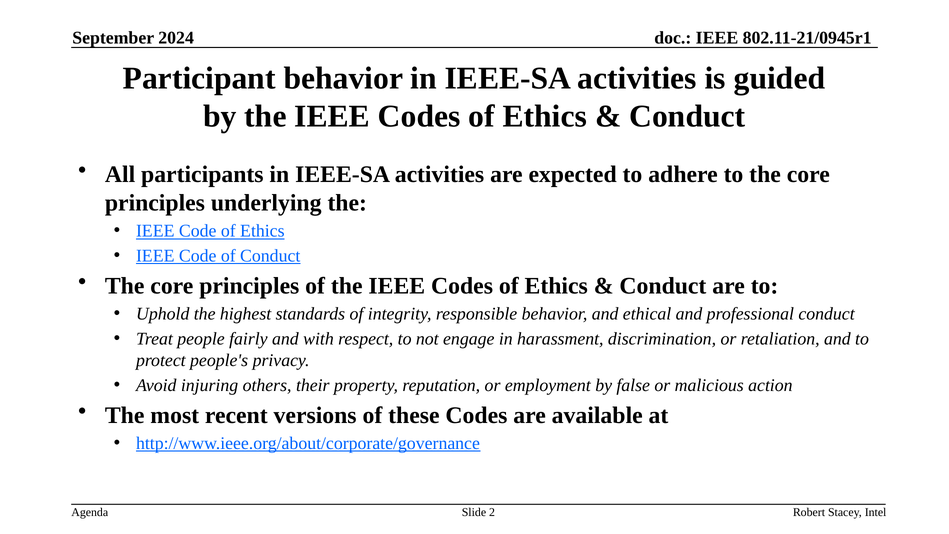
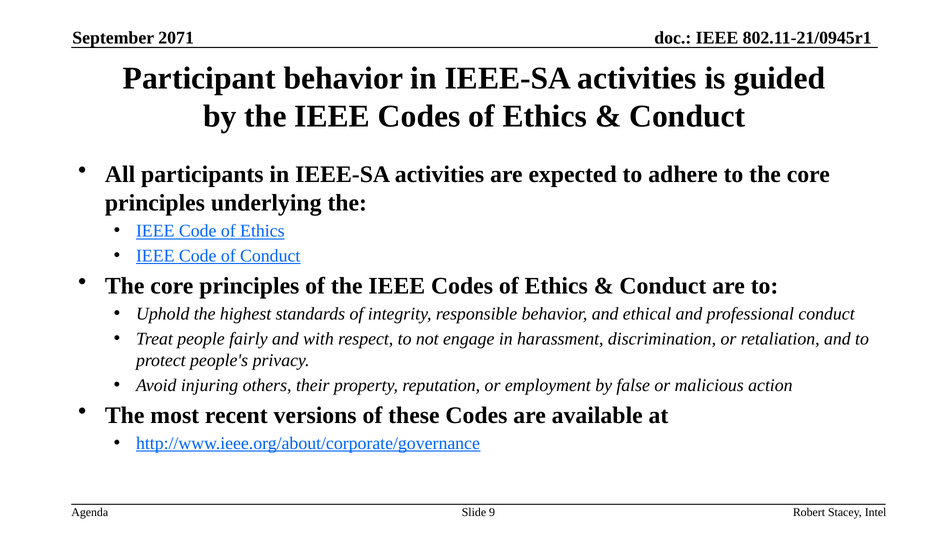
2024: 2024 -> 2071 (176, 38)
2: 2 -> 9 (492, 512)
